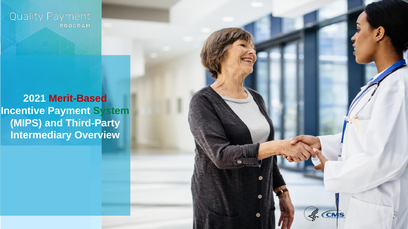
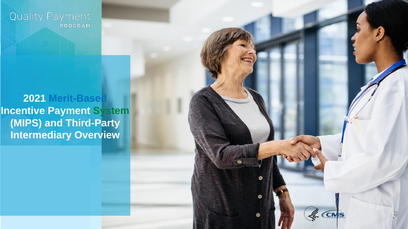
Merit-Based colour: red -> blue (78, 99)
